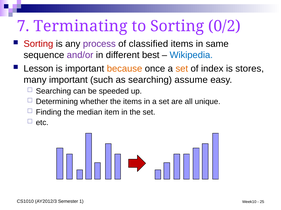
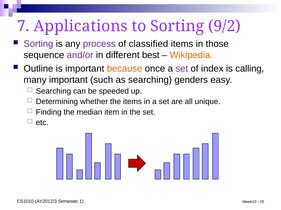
Terminating: Terminating -> Applications (81, 26)
0/2: 0/2 -> 9/2 (224, 26)
Sorting colour: red -> purple (38, 44)
same: same -> those (217, 44)
Wikipedia colour: blue -> orange (191, 55)
Lesson: Lesson -> Outline (38, 69)
set colour: orange -> purple (182, 69)
stores: stores -> calling (250, 69)
assume: assume -> genders (191, 80)
